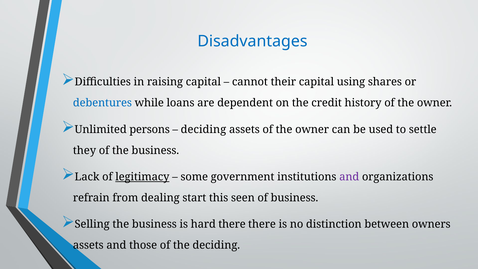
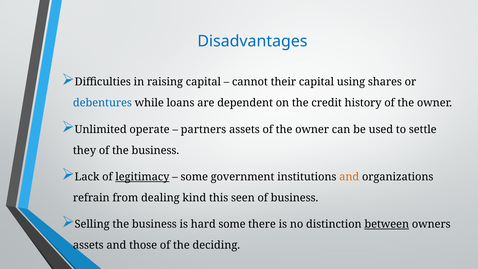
persons: persons -> operate (150, 129)
deciding: deciding -> partners (203, 129)
and colour: purple -> orange (349, 177)
start: start -> kind (194, 198)
hard there: there -> some (232, 224)
between underline: none -> present (387, 224)
